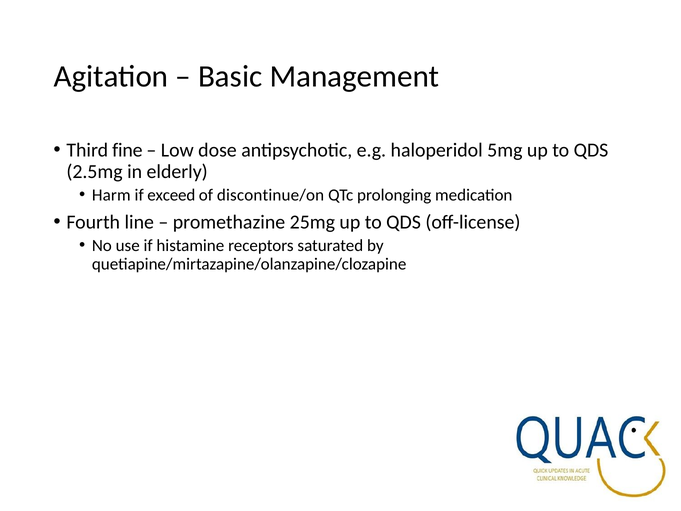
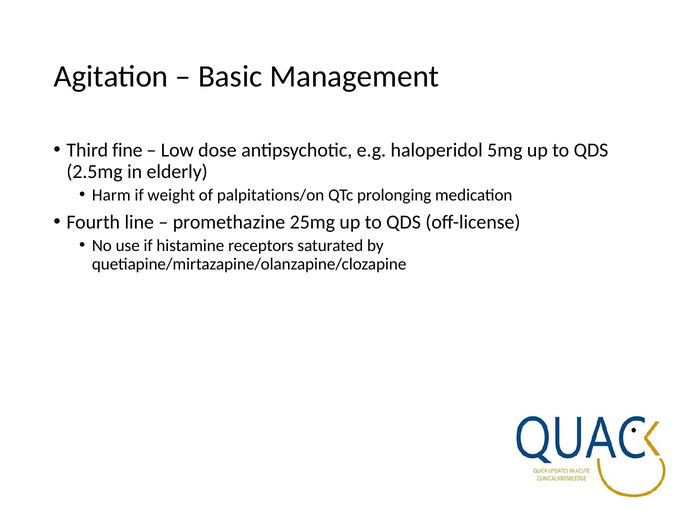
exceed: exceed -> weight (171, 195)
discontinue/on: discontinue/on -> palpitations/on (271, 195)
